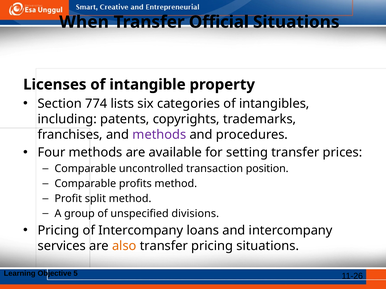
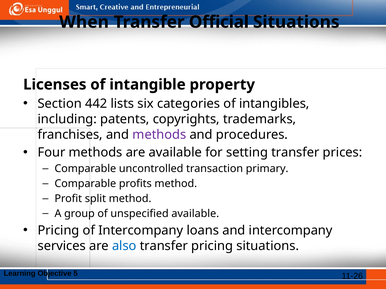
774: 774 -> 442 (96, 104)
position: position -> primary (267, 169)
unspecified divisions: divisions -> available (195, 214)
also colour: orange -> blue (124, 246)
